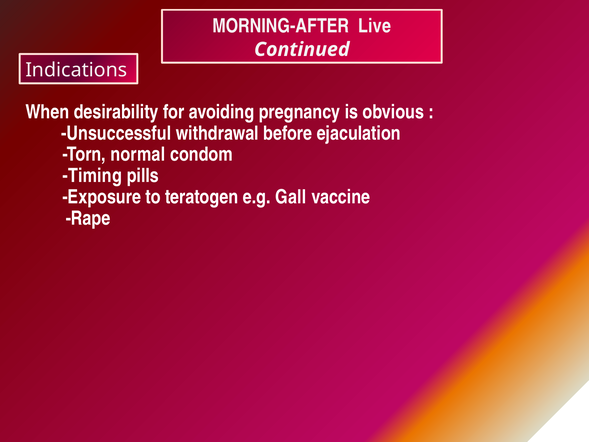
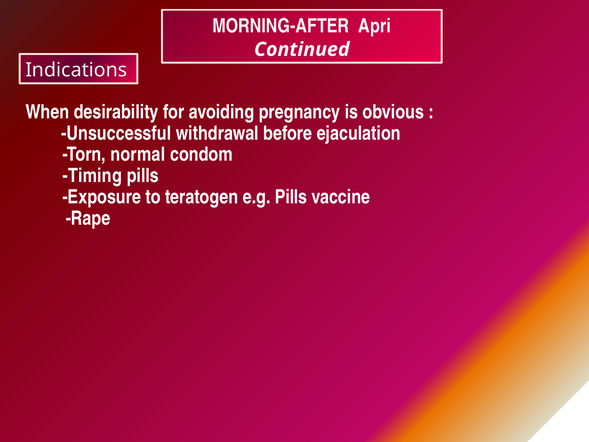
Live: Live -> Apri (375, 26)
e.g Gall: Gall -> Pills (291, 197)
